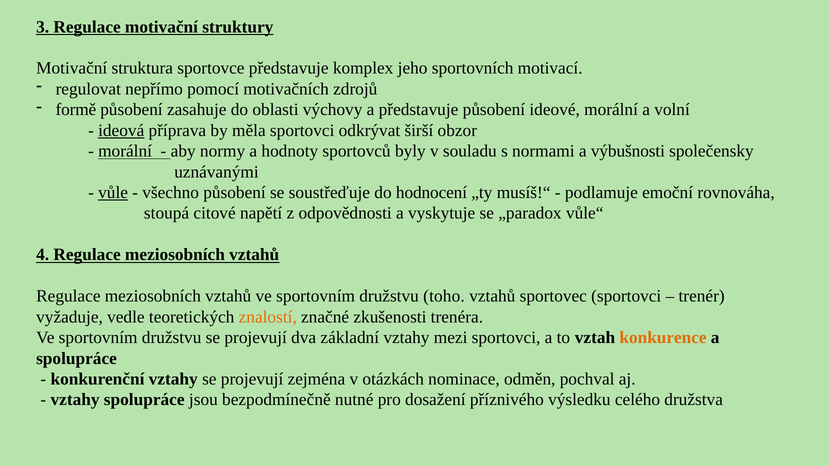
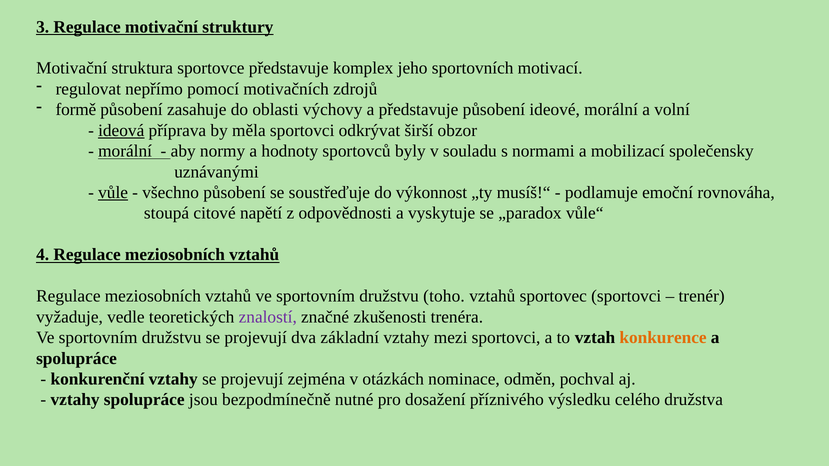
výbušnosti: výbušnosti -> mobilizací (628, 151)
hodnocení: hodnocení -> výkonnost (432, 193)
znalostí colour: orange -> purple (268, 317)
